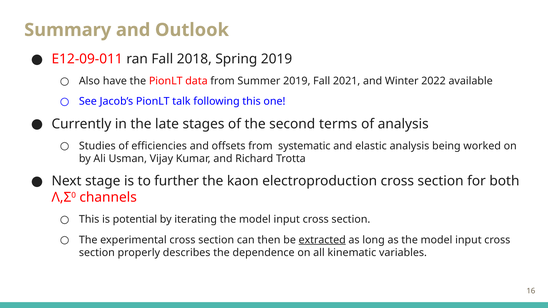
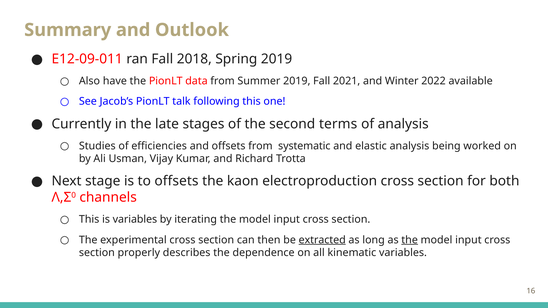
to further: further -> offsets (176, 181)
is potential: potential -> variables (135, 220)
the underline: none -> present (410, 240)
